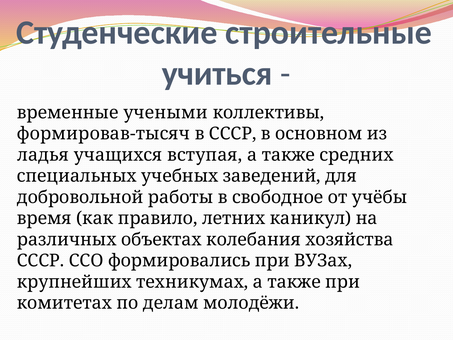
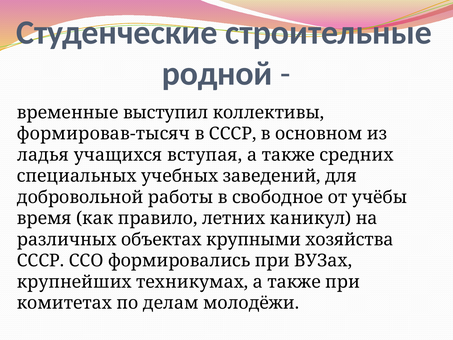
учиться: учиться -> родной (217, 73)
учеными: учеными -> выступил (166, 113)
колебания: колебания -> крупными (254, 239)
